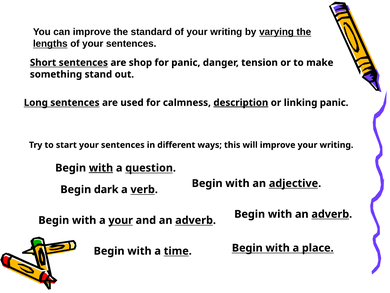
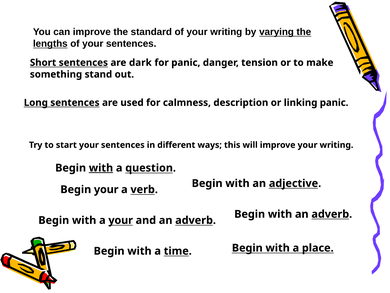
shop: shop -> dark (140, 63)
description underline: present -> none (241, 102)
Begin dark: dark -> your (106, 189)
